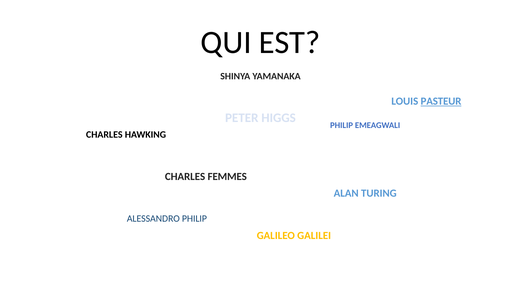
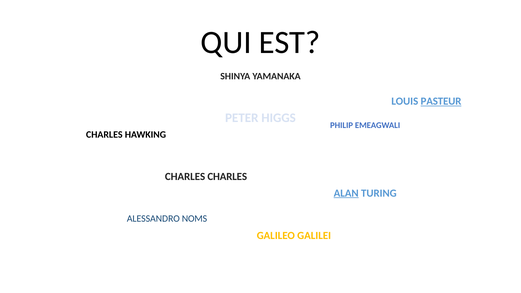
CHARLES FEMMES: FEMMES -> CHARLES (227, 177)
ALAN underline: none -> present (346, 193)
ALESSANDRO PHILIP: PHILIP -> NOMS (194, 219)
